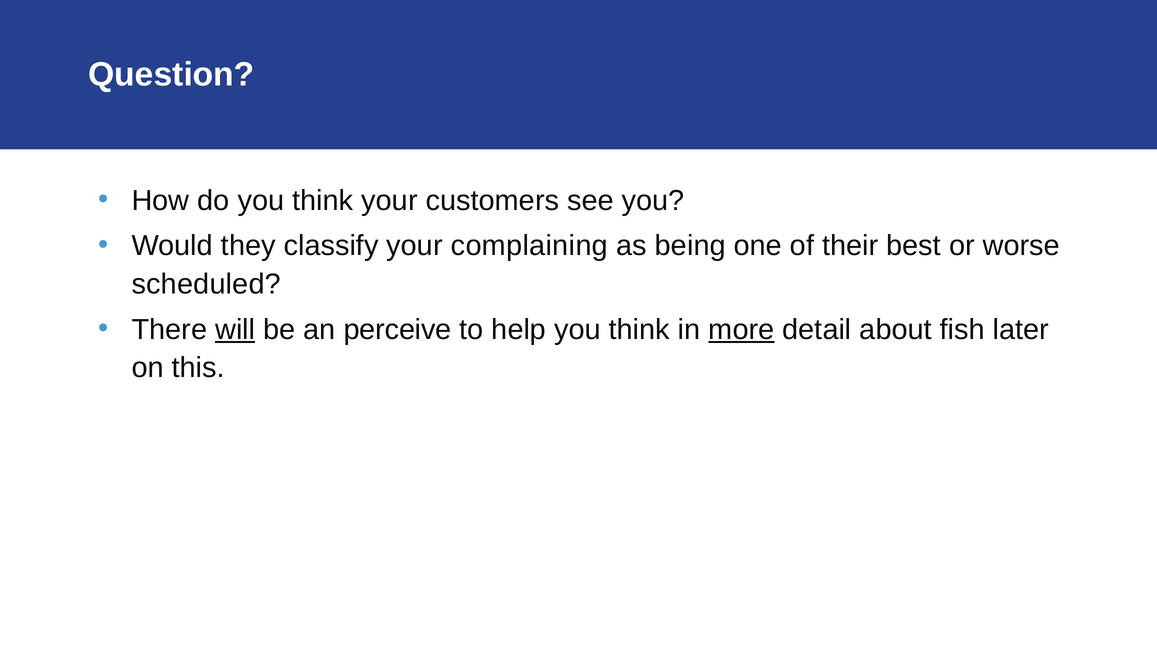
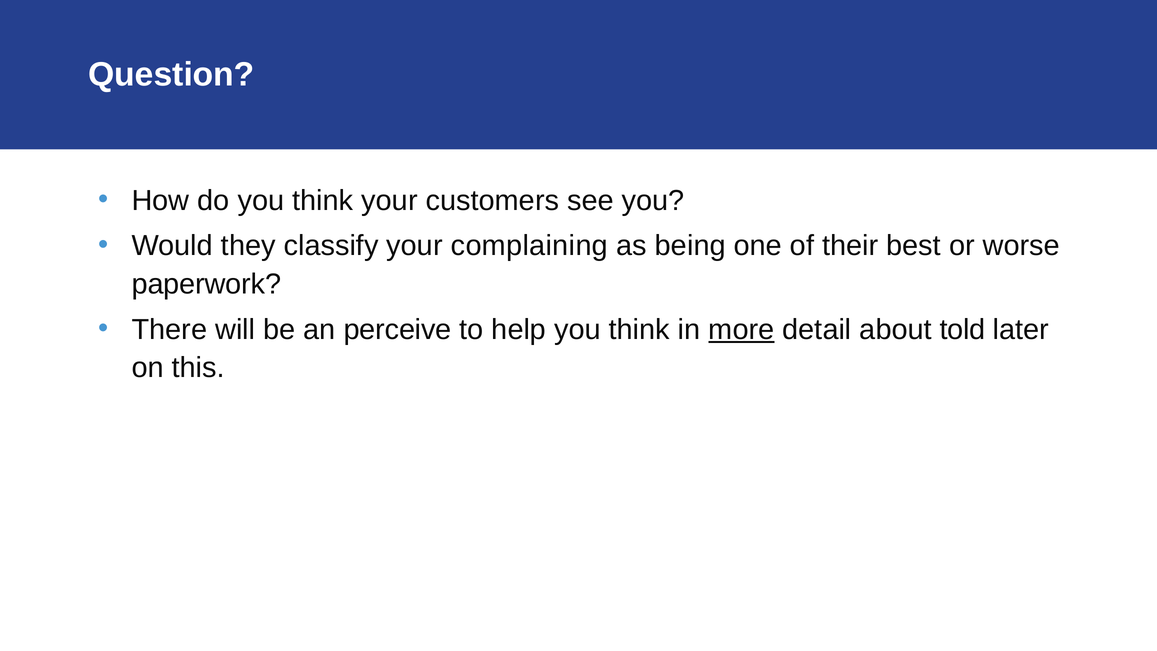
scheduled: scheduled -> paperwork (206, 284)
will underline: present -> none (235, 329)
fish: fish -> told (962, 329)
